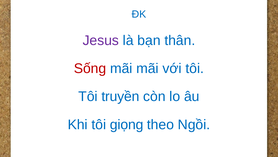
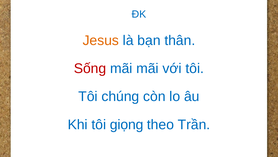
Jesus colour: purple -> orange (101, 40)
truyền: truyền -> chúng (120, 96)
Ngồi: Ngồi -> Trần (194, 124)
